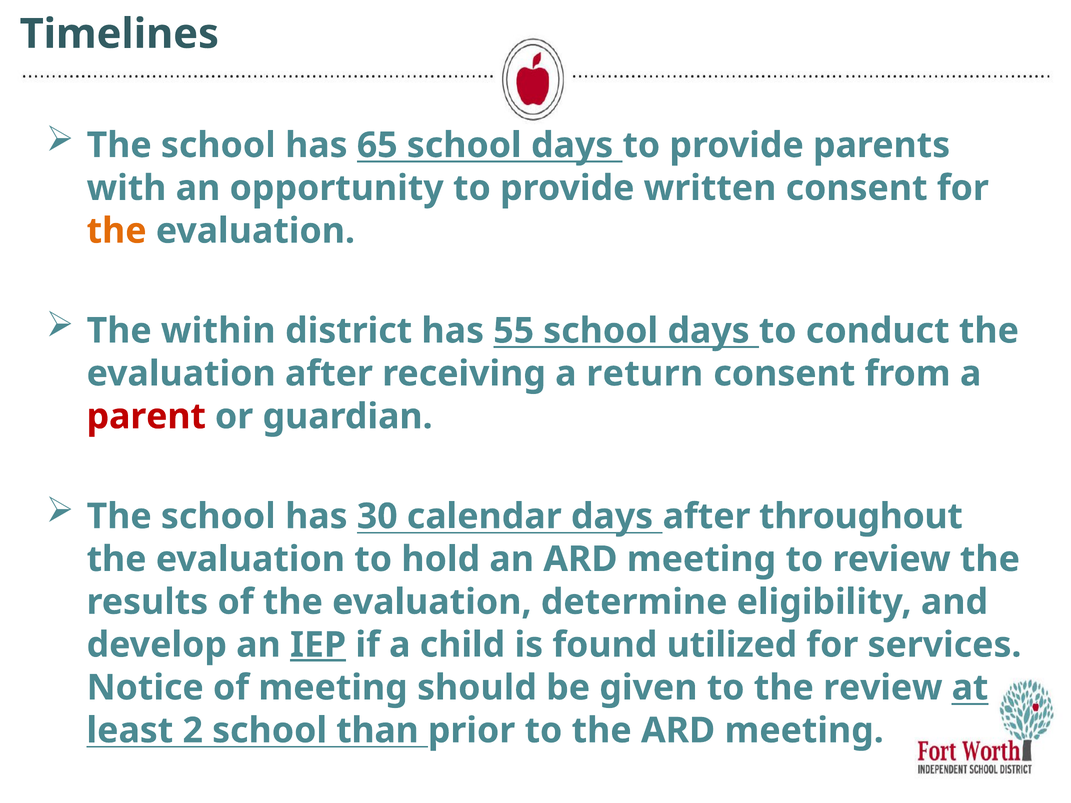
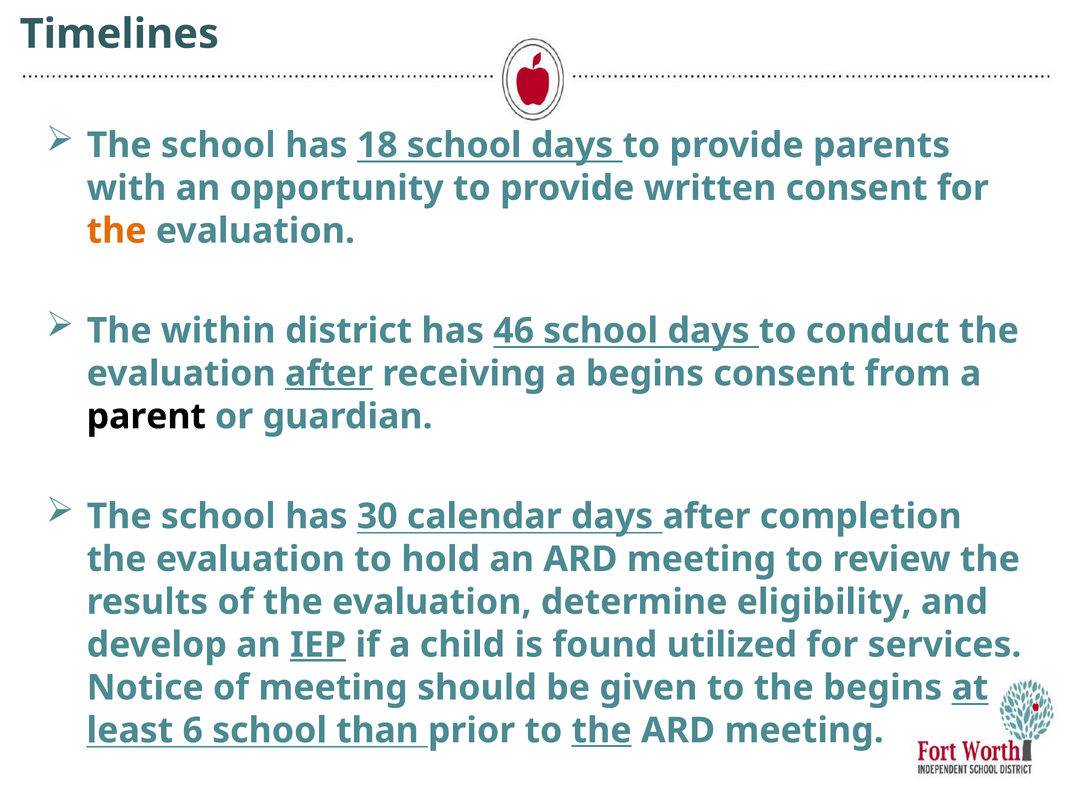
65: 65 -> 18 (377, 145)
55: 55 -> 46 (514, 331)
after underline: none -> present (329, 374)
a return: return -> begins (645, 374)
parent colour: red -> black (146, 417)
throughout: throughout -> completion (861, 517)
the review: review -> begins (883, 688)
2: 2 -> 6 (193, 731)
the underline: none -> present (602, 731)
